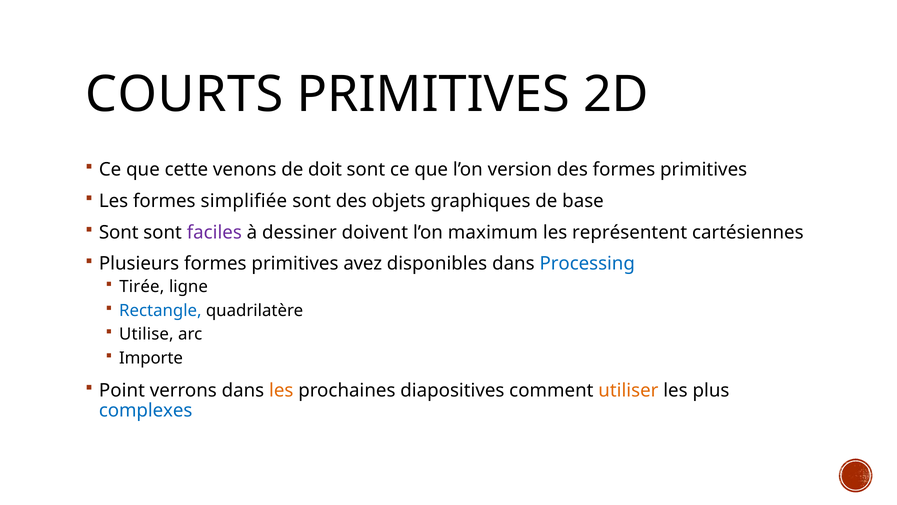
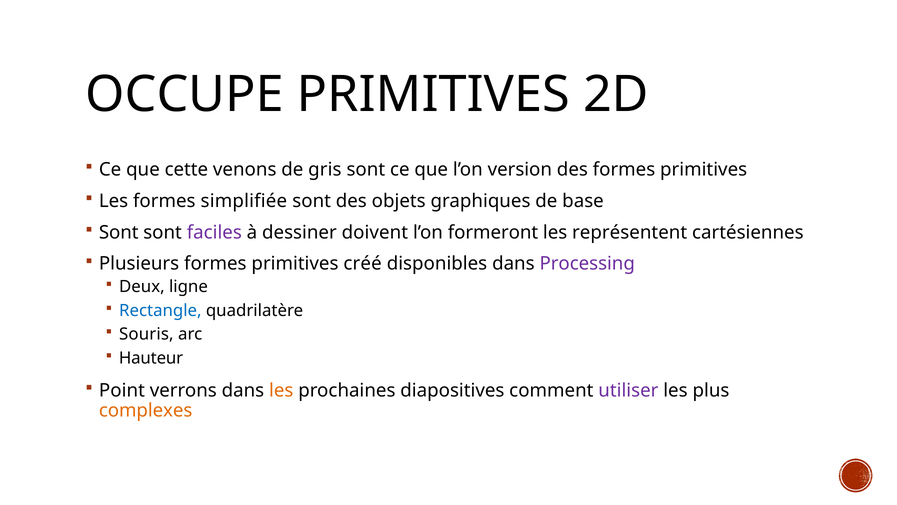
COURTS: COURTS -> OCCUPE (185, 95)
doit: doit -> gris (325, 169)
maximum: maximum -> formeront (493, 232)
avez: avez -> créé (363, 264)
Processing colour: blue -> purple (587, 264)
Tirée: Tirée -> Deux (142, 287)
Utilise: Utilise -> Souris (146, 334)
Importe: Importe -> Hauteur (151, 358)
utiliser colour: orange -> purple (628, 390)
complexes colour: blue -> orange (146, 410)
